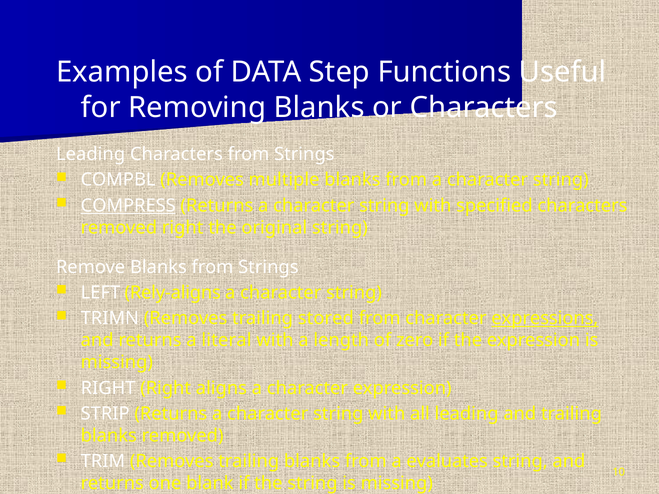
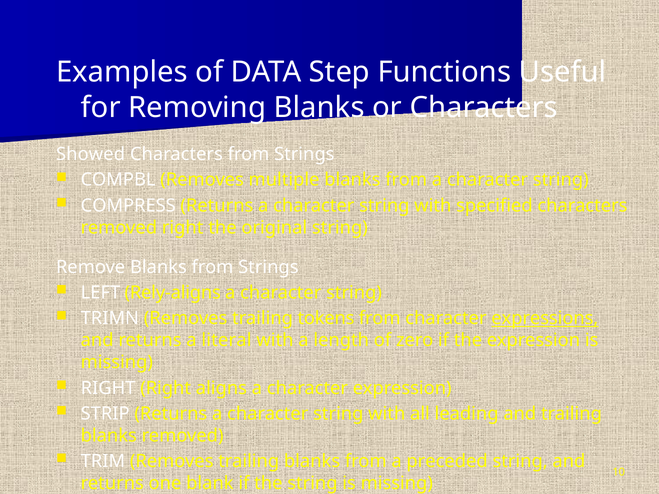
Leading: Leading -> Showed (91, 154)
COMPRESS underline: present -> none (128, 206)
stored: stored -> tokens (326, 319)
evaluates: evaluates -> preceded (447, 461)
